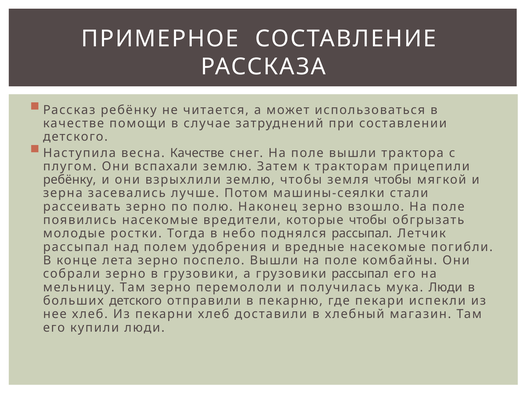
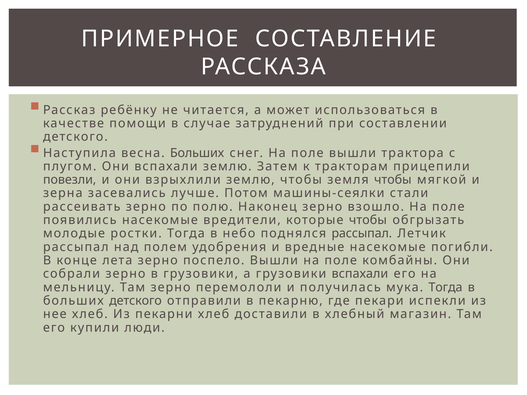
весна Качестве: Качестве -> Больших (197, 153)
ребёнку: ребёнку -> повезли (70, 180)
грузовики рассыпал: рассыпал -> вспахали (360, 274)
мука Люди: Люди -> Тогда (445, 287)
